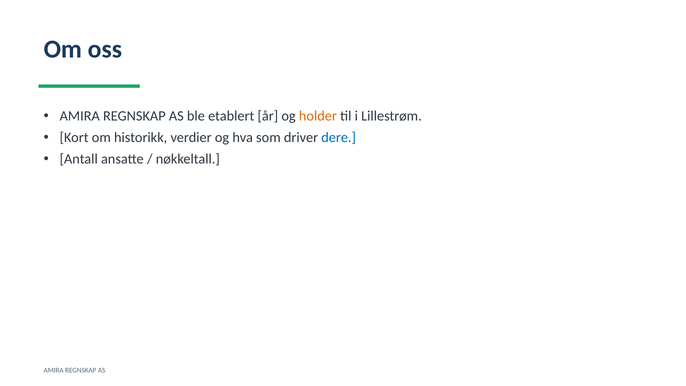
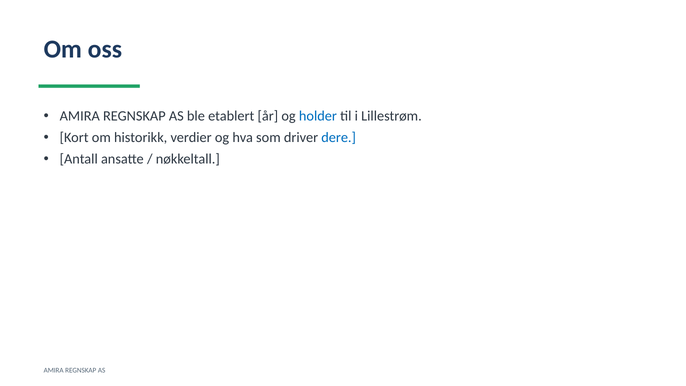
holder colour: orange -> blue (318, 116)
